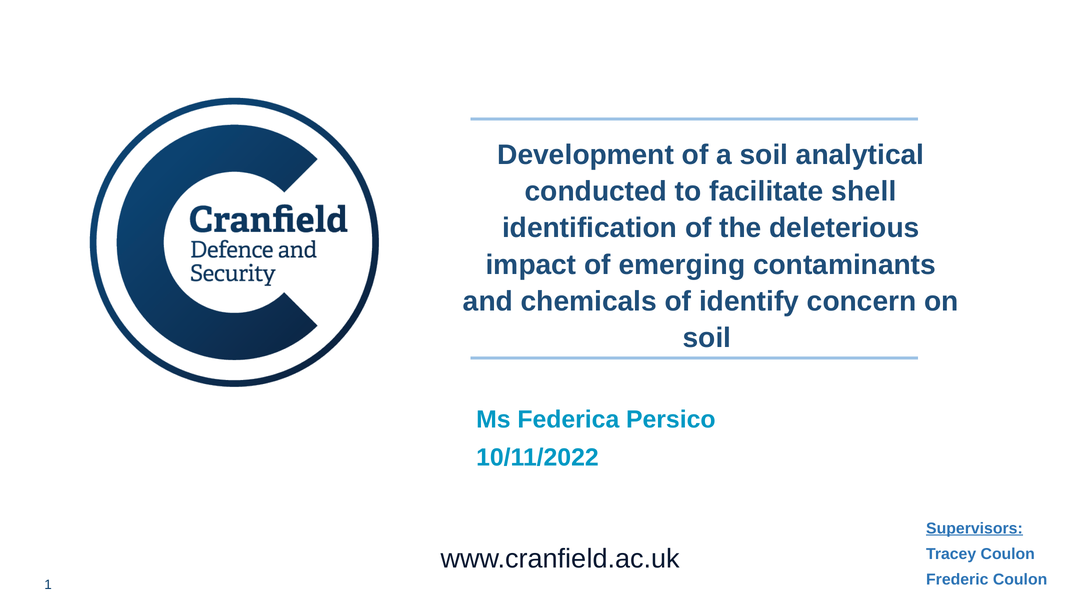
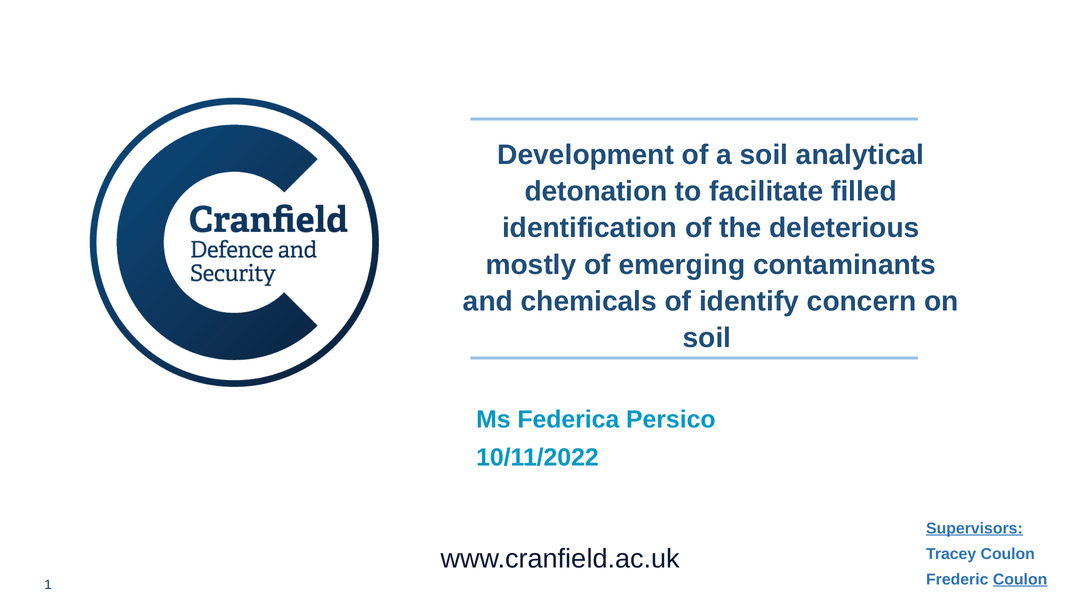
conducted: conducted -> detonation (596, 192)
shell: shell -> filled (864, 192)
impact: impact -> mostly (531, 265)
Coulon underline: none -> present (1020, 580)
